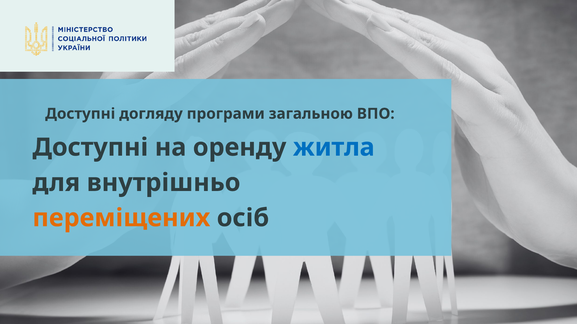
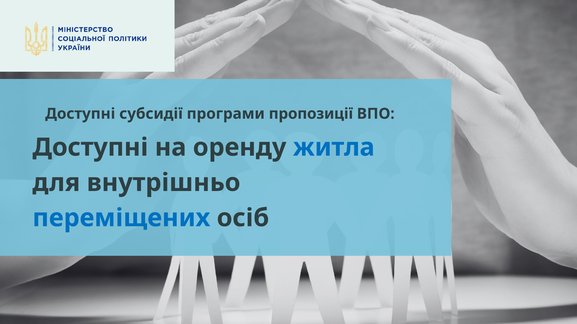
догляду: догляду -> субсидії (151, 114)
загальною: загальною -> пропозиції (311, 114)
переміщених colour: orange -> blue (121, 218)
